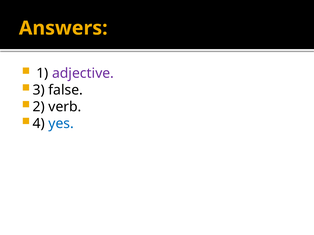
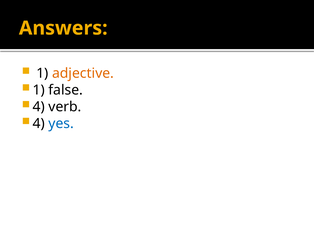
adjective colour: purple -> orange (83, 73)
3: 3 -> 1 (39, 90)
2: 2 -> 4 (39, 107)
